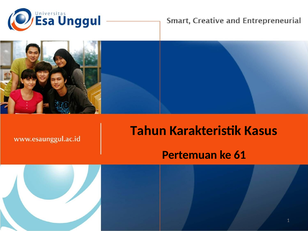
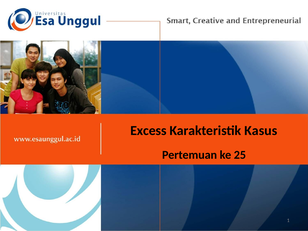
Tahun: Tahun -> Excess (148, 131)
61: 61 -> 25 (240, 155)
